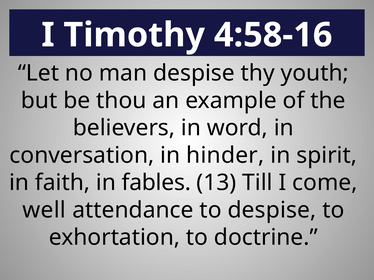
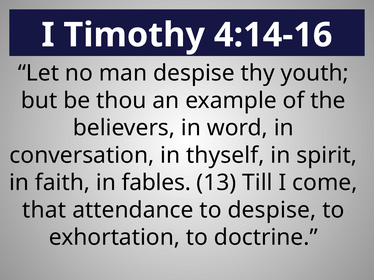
4:58-16: 4:58-16 -> 4:14-16 (273, 35)
hinder: hinder -> thyself (225, 156)
well: well -> that (44, 210)
